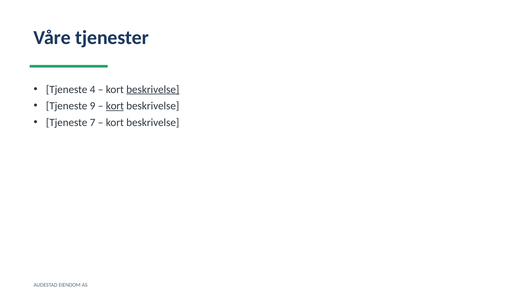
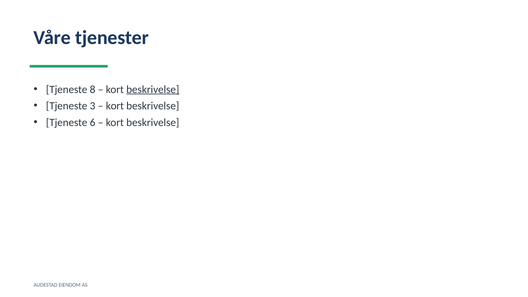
4: 4 -> 8 (93, 89)
9: 9 -> 3 (93, 106)
kort underline: present -> none (115, 106)
7: 7 -> 6 (93, 122)
